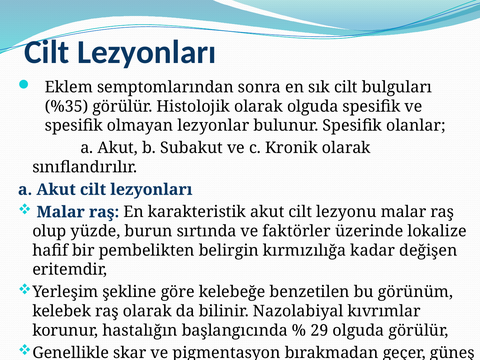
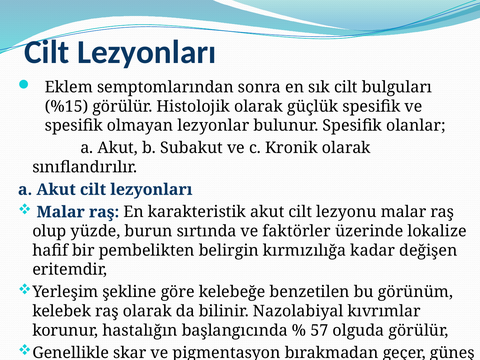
%35: %35 -> %15 (67, 106)
olarak olguda: olguda -> güçlük (313, 106)
29: 29 -> 57 (319, 330)
